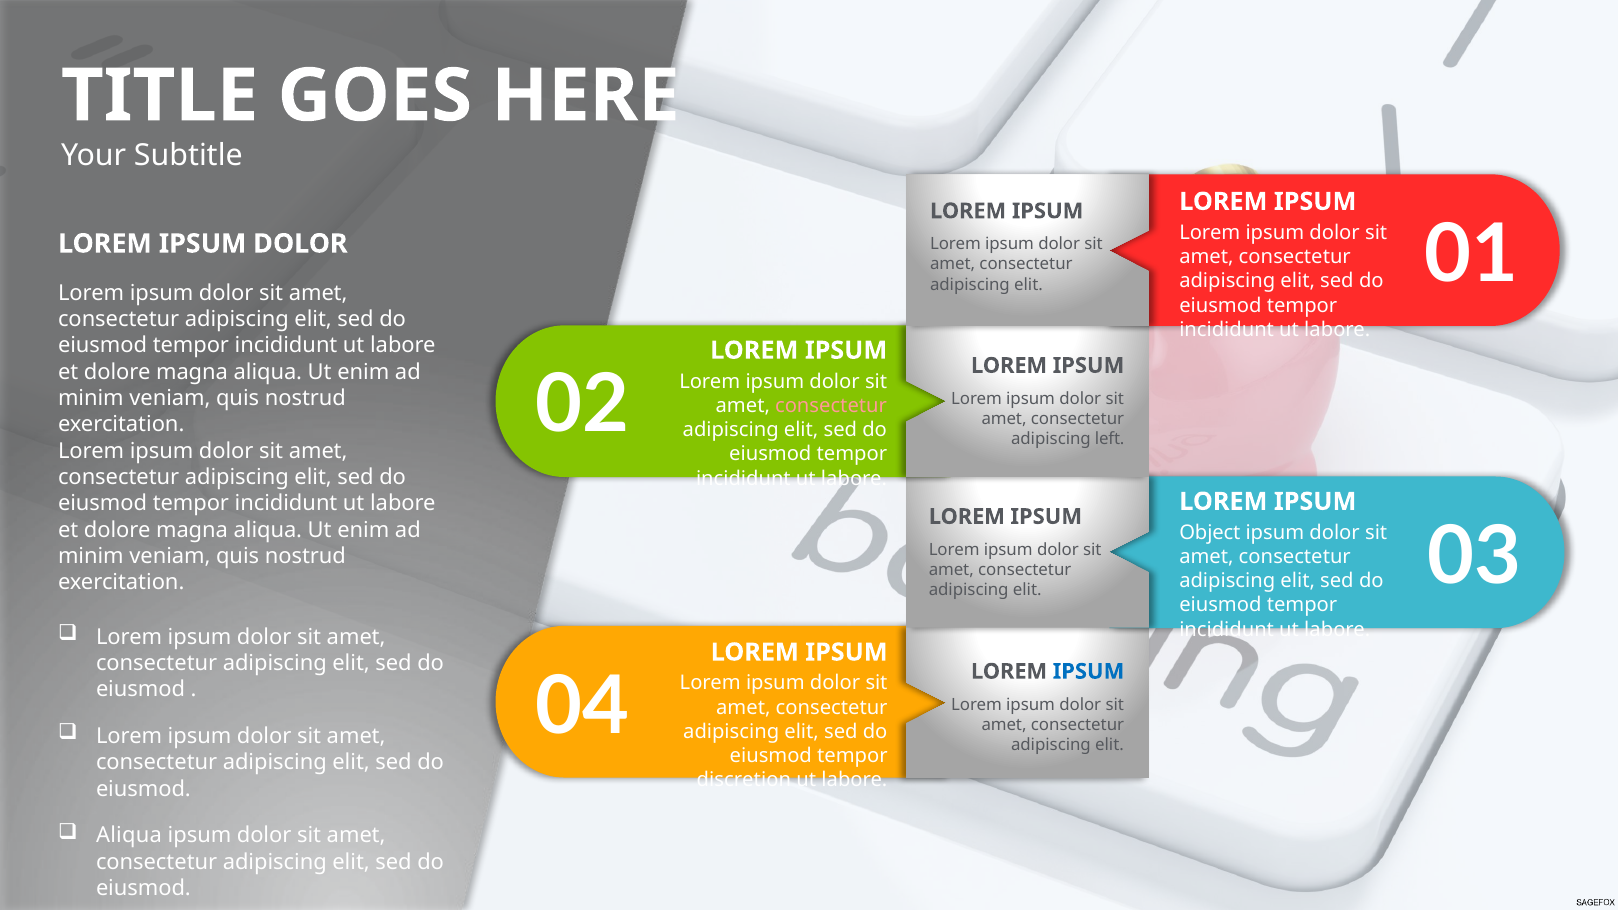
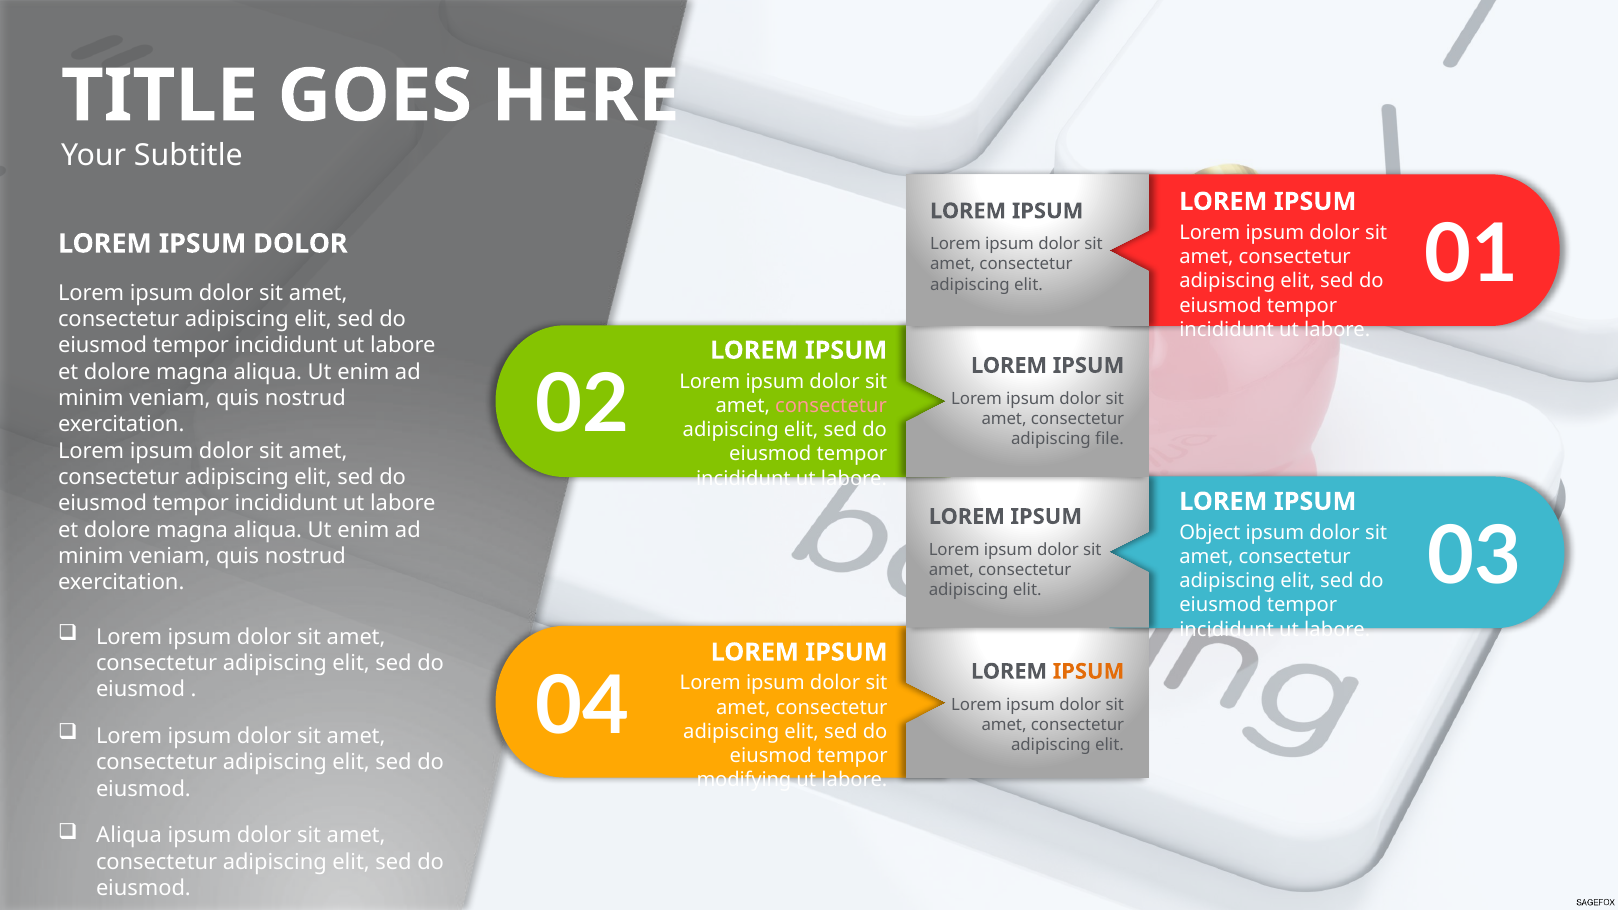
left: left -> file (1110, 439)
IPSUM colour: blue -> orange (1089, 672)
discretion: discretion -> modifying (744, 780)
